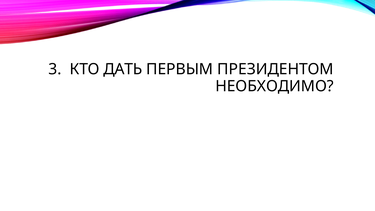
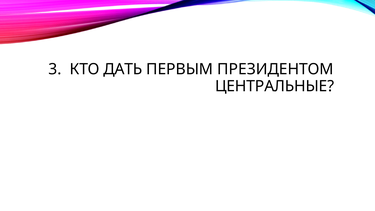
НЕОБХОДИМО: НЕОБХОДИМО -> ЦЕНТРАЛЬНЫЕ (275, 86)
